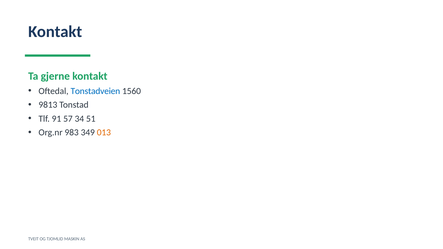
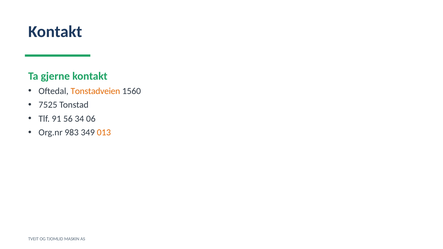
Tonstadveien colour: blue -> orange (95, 91)
9813: 9813 -> 7525 (48, 105)
57: 57 -> 56 (68, 119)
51: 51 -> 06 (91, 119)
